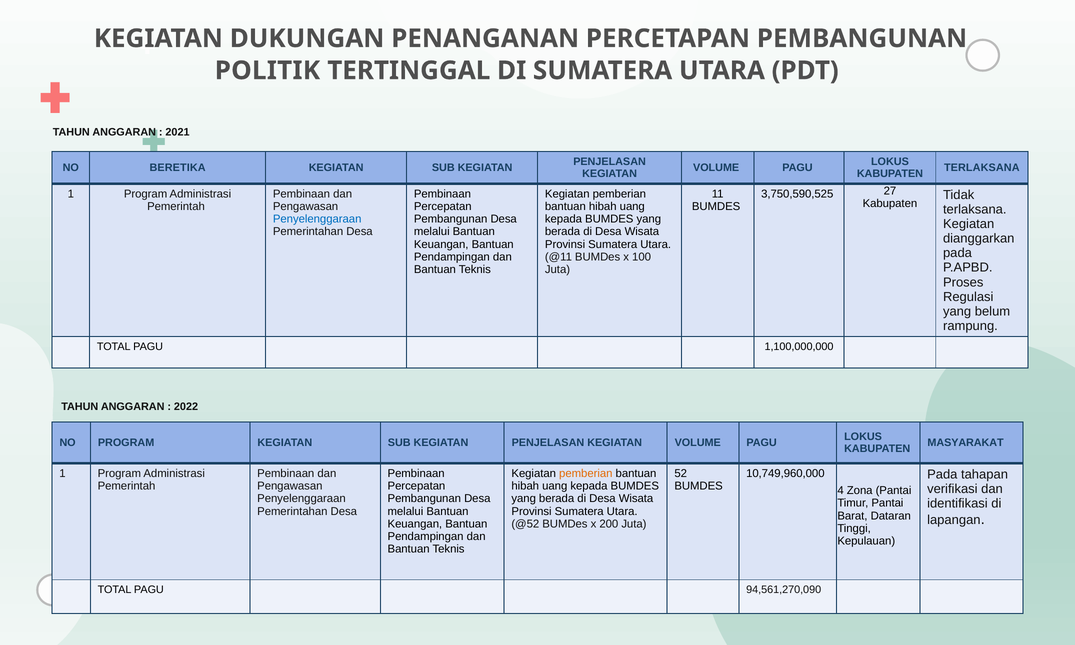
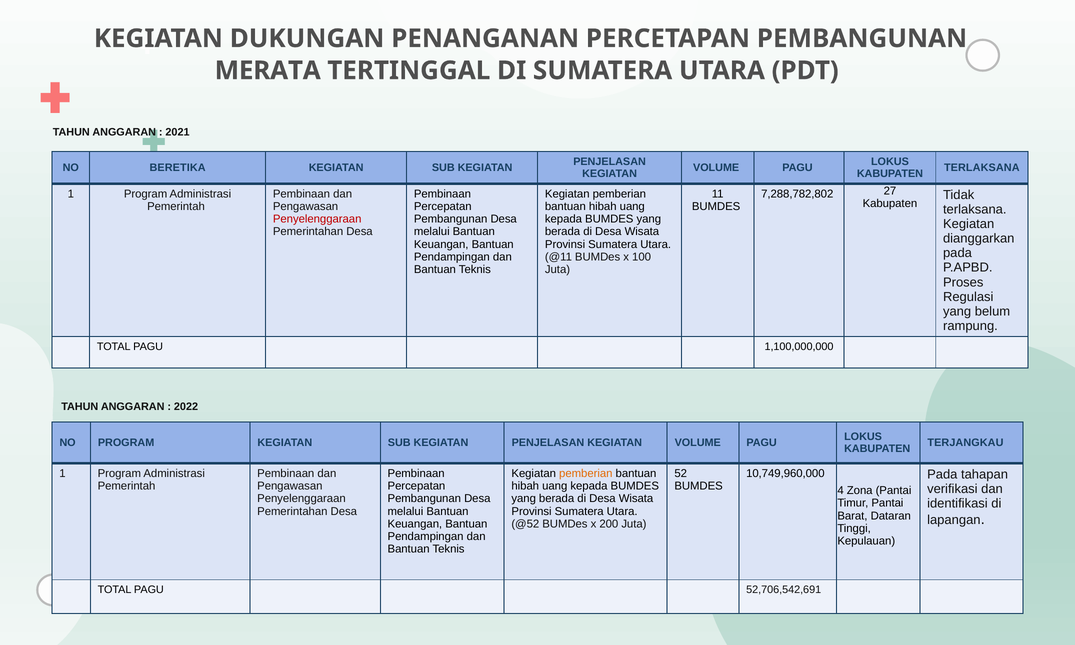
POLITIK: POLITIK -> MERATA (268, 71)
3,750,590,525: 3,750,590,525 -> 7,288,782,802 (797, 194)
Penyelenggaraan colour: blue -> red (317, 219)
MASYARAKAT: MASYARAKAT -> TERJANGKAU (965, 443)
94,561,270,090: 94,561,270,090 -> 52,706,542,691 (784, 590)
